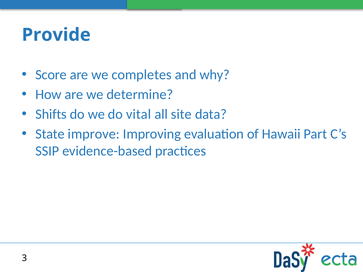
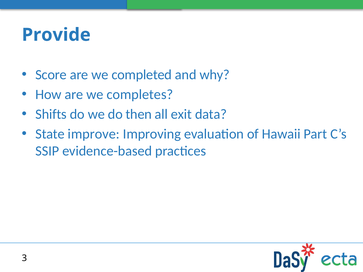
completes: completes -> completed (142, 75)
determine: determine -> completes (140, 95)
vital: vital -> then (139, 114)
site: site -> exit (181, 114)
